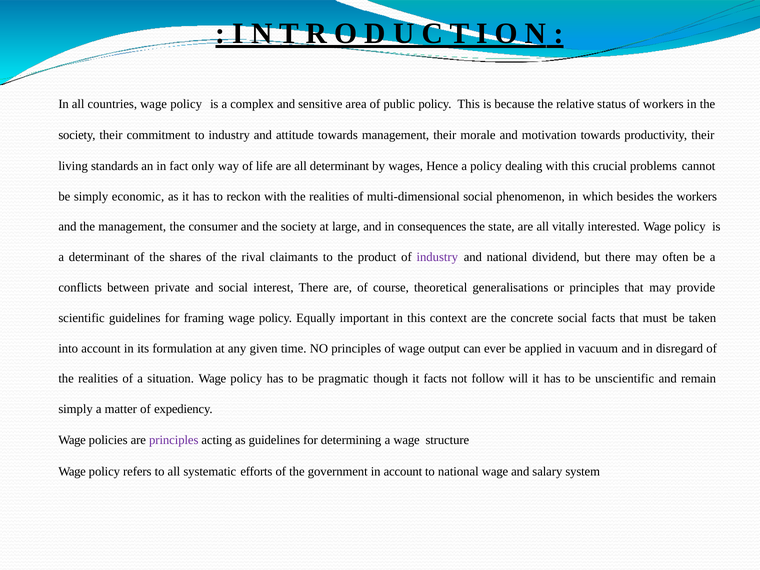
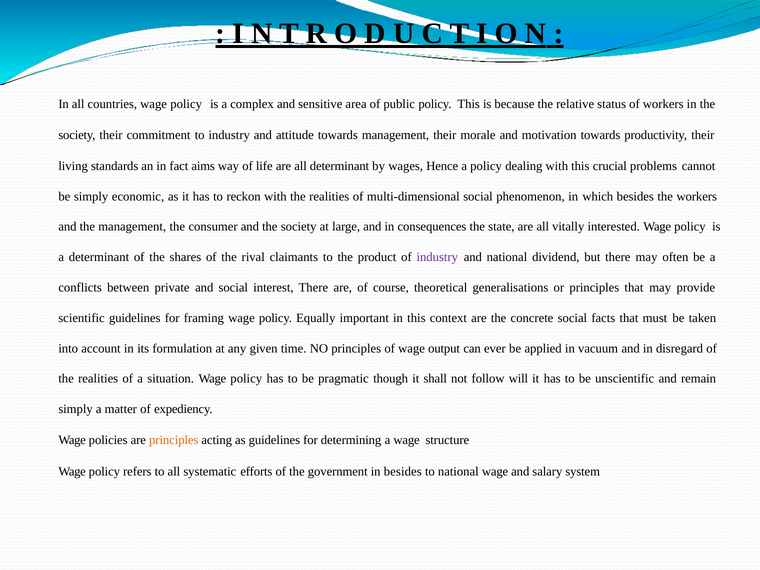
only: only -> aims (203, 166)
it facts: facts -> shall (435, 379)
principles colour: purple -> orange (174, 440)
in account: account -> besides (403, 471)
